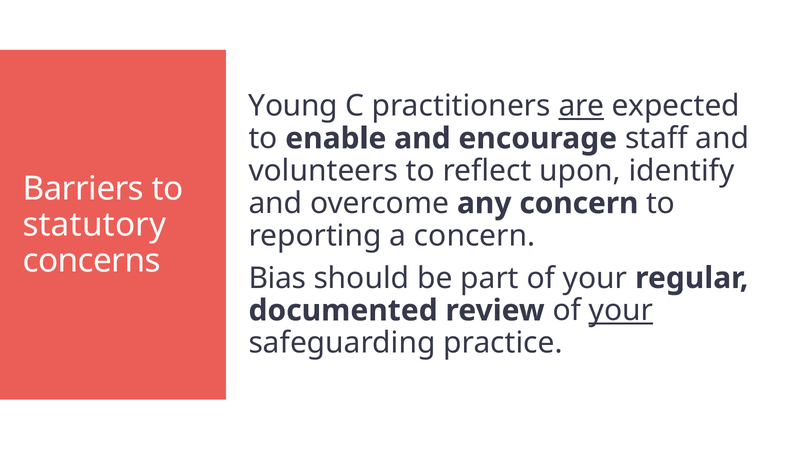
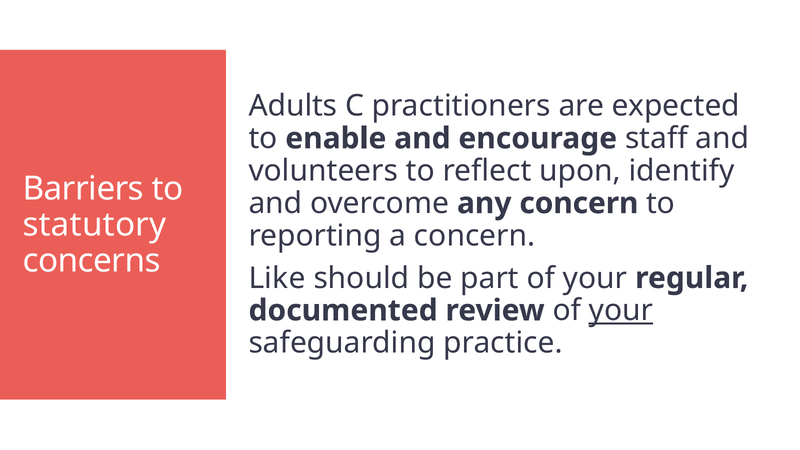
Young: Young -> Adults (293, 106)
are underline: present -> none (581, 106)
Bias: Bias -> Like (277, 278)
